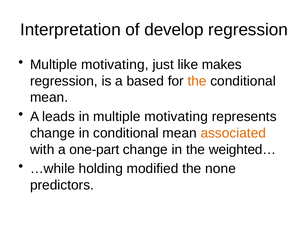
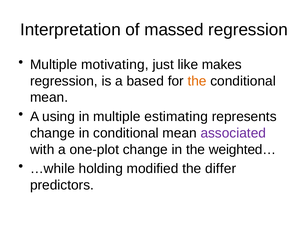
develop: develop -> massed (174, 30)
leads: leads -> using (59, 117)
in multiple motivating: motivating -> estimating (176, 117)
associated colour: orange -> purple (233, 133)
one-part: one-part -> one-plot (94, 150)
none: none -> differ (221, 169)
